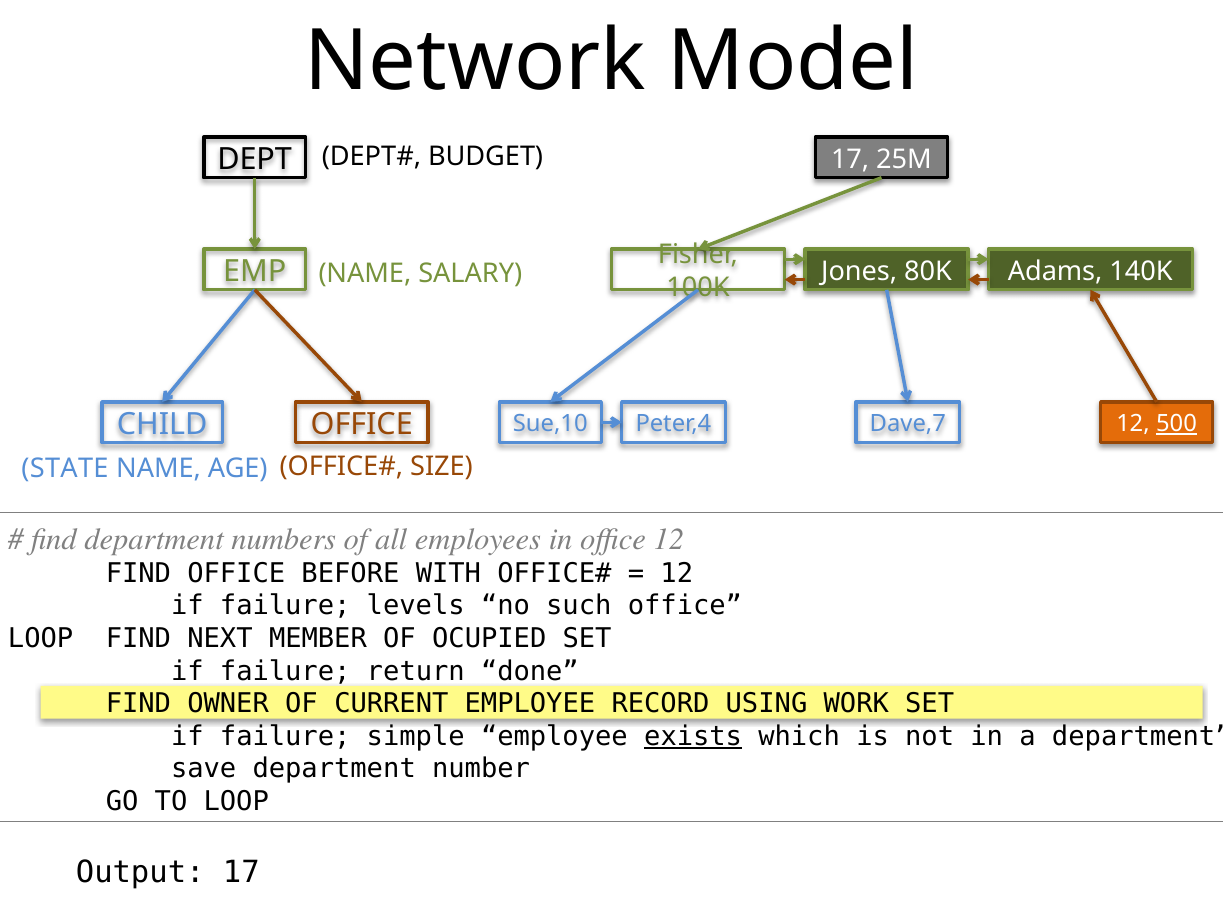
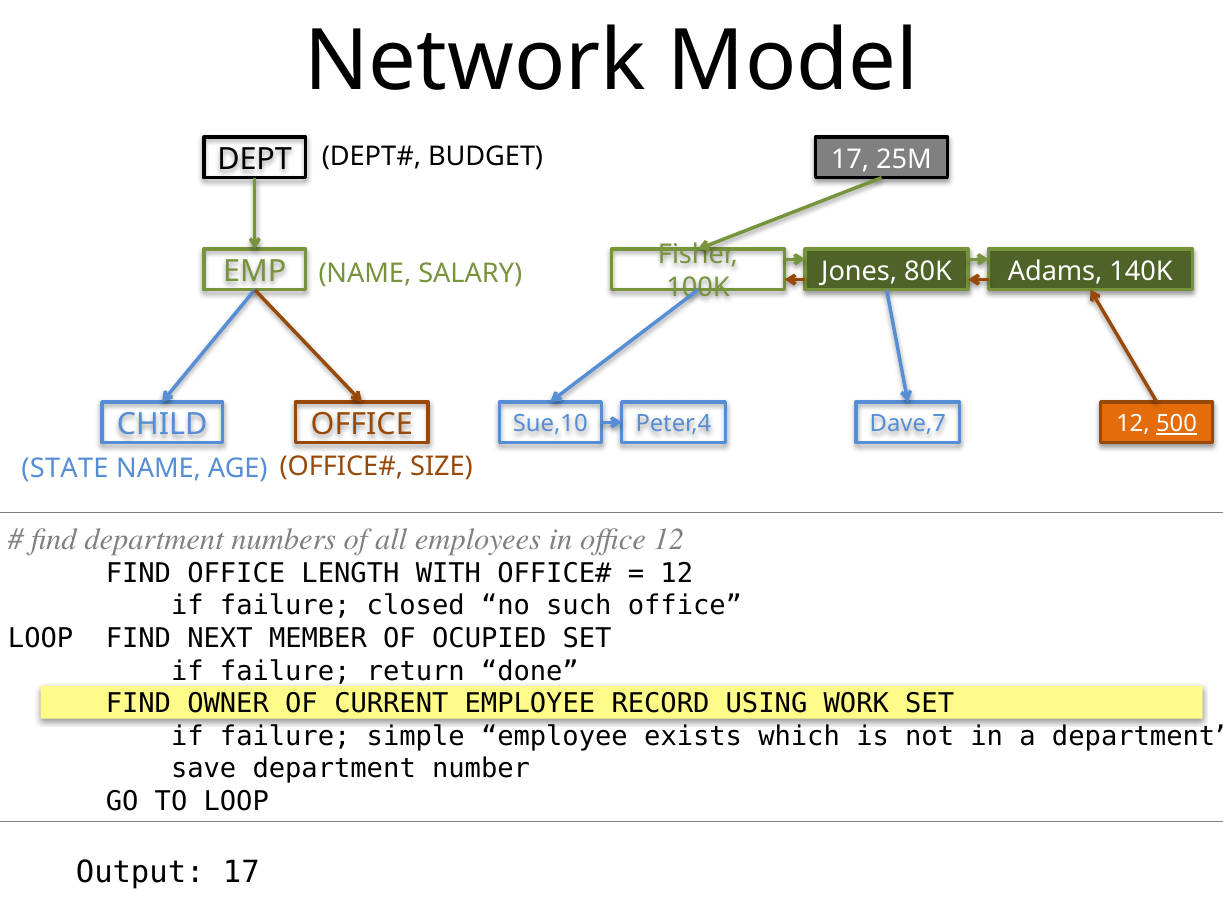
BEFORE: BEFORE -> LENGTH (350, 574)
levels: levels -> closed (416, 606)
exists underline: present -> none (693, 736)
